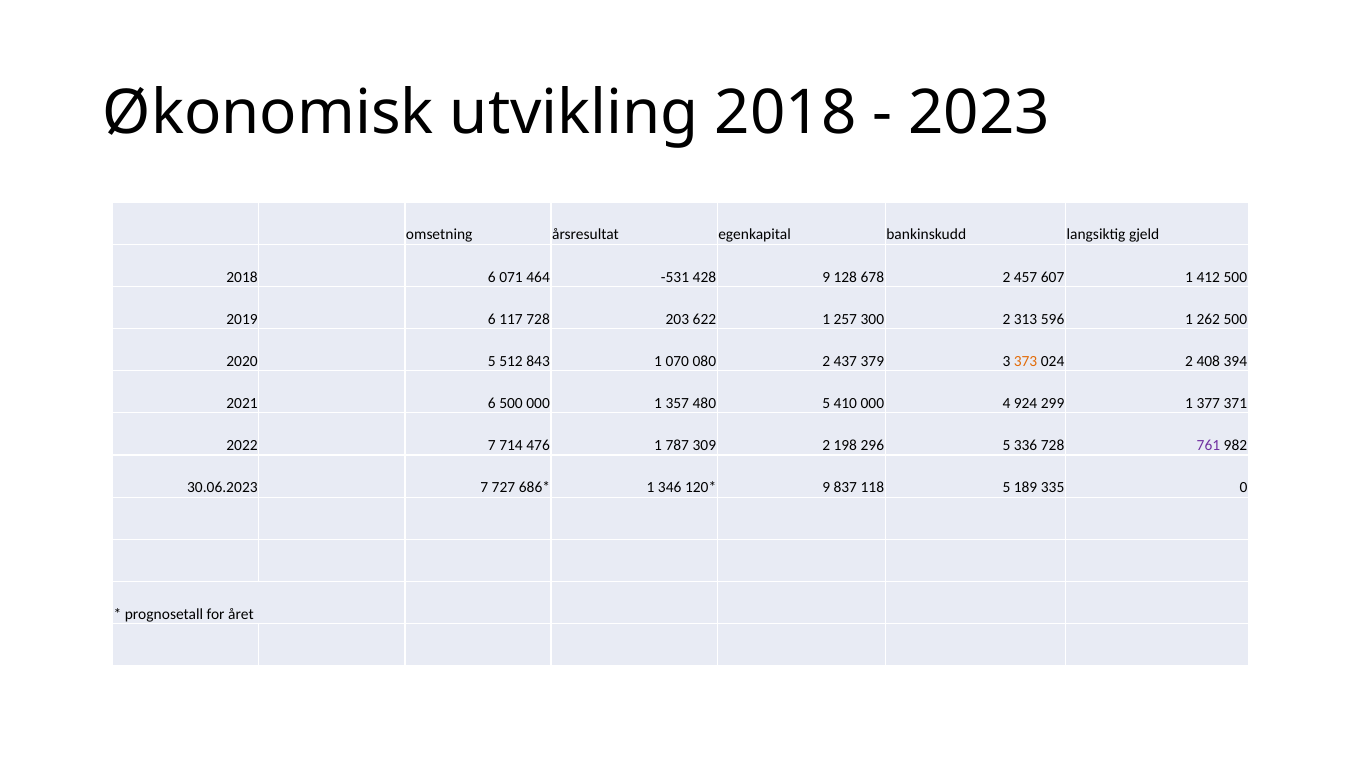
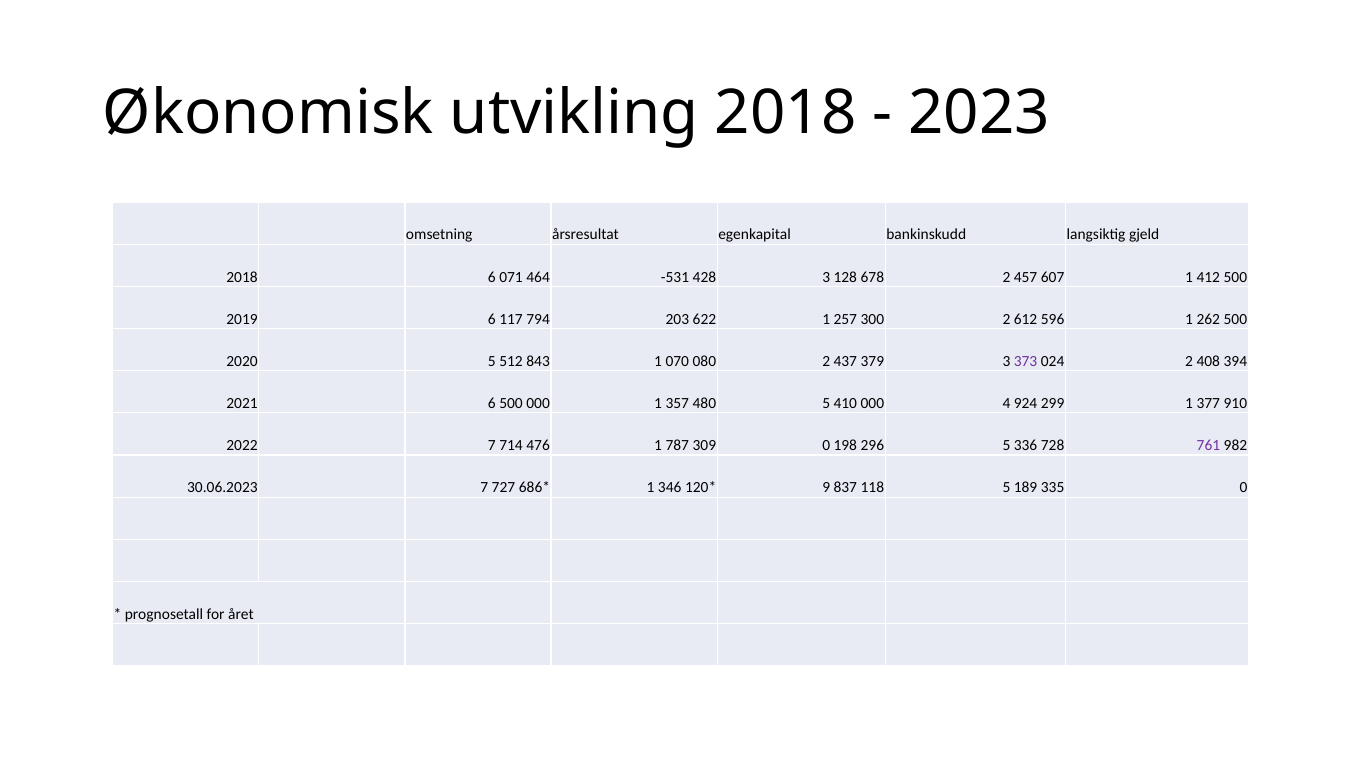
428 9: 9 -> 3 (826, 277)
117 728: 728 -> 794 (538, 319)
313: 313 -> 612 (1026, 319)
373 colour: orange -> purple (1026, 362)
371: 371 -> 910 (1235, 404)
309 2: 2 -> 0 (826, 446)
